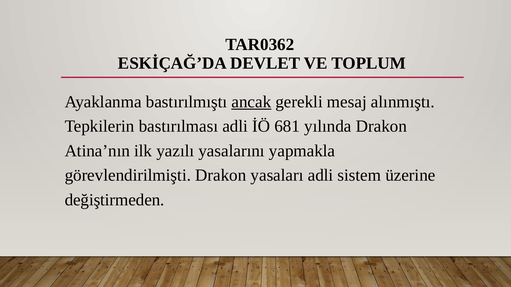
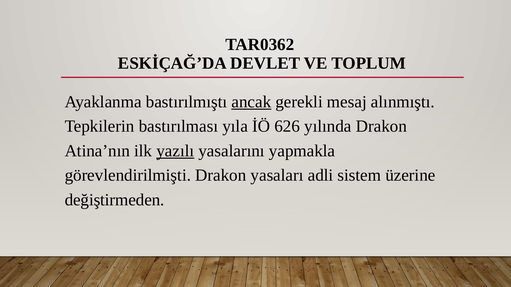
bastırılması adli: adli -> yıla (235, 126)
681: 681 -> 626 (287, 126)
yazılı underline: none -> present (175, 151)
